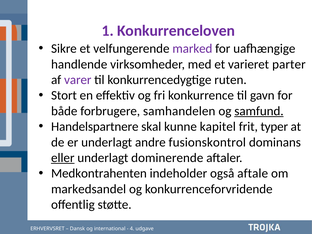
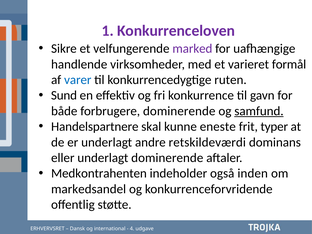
parter: parter -> formål (289, 64)
varer colour: purple -> blue (78, 80)
Stort: Stort -> Sund (64, 95)
forbrugere samhandelen: samhandelen -> dominerende (179, 111)
kapitel: kapitel -> eneste (218, 127)
fusionskontrol: fusionskontrol -> retskildeværdi (207, 142)
eller underline: present -> none (63, 158)
aftale: aftale -> inden (253, 173)
